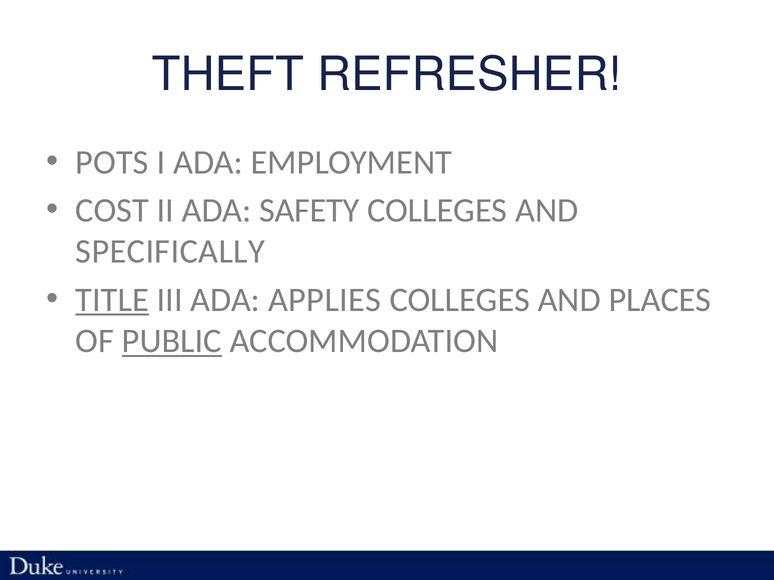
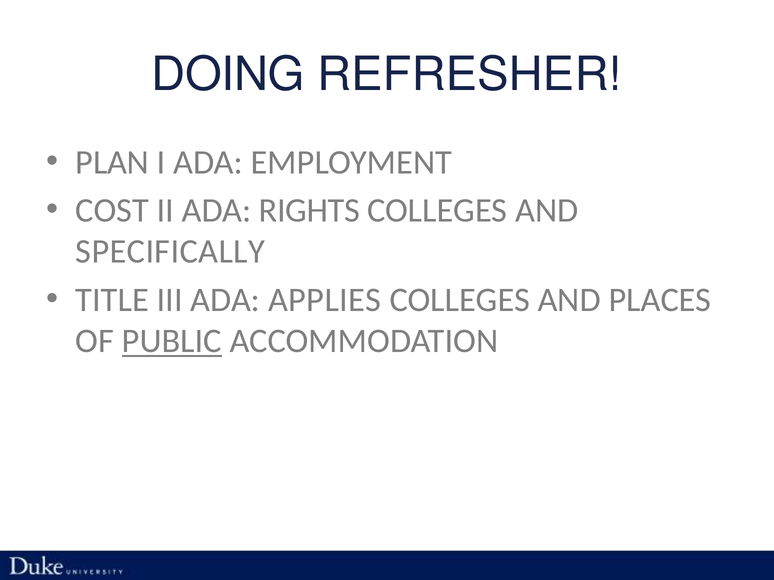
THEFT: THEFT -> DOING (228, 75)
POTS: POTS -> PLAN (112, 162)
SAFETY: SAFETY -> RIGHTS (309, 211)
TITLE underline: present -> none (112, 300)
